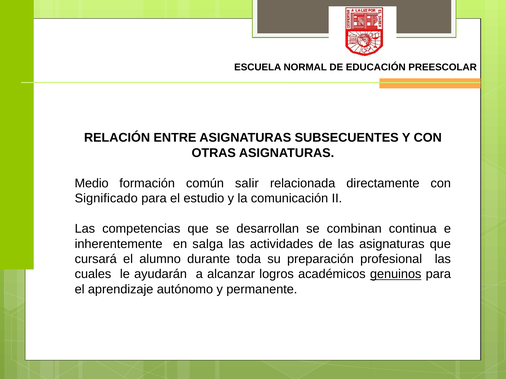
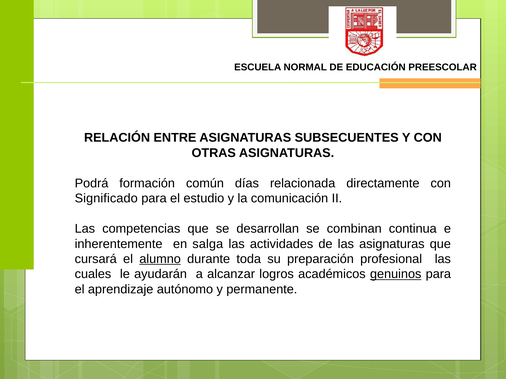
Medio: Medio -> Podrá (92, 183)
salir: salir -> días (247, 183)
alumno underline: none -> present (160, 259)
